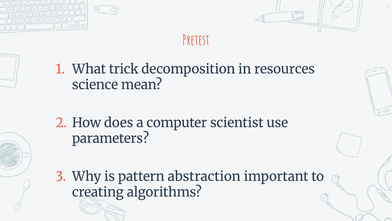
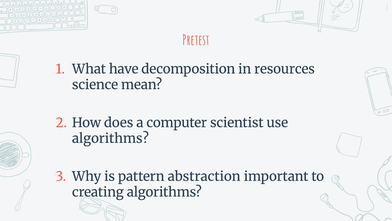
trick: trick -> have (124, 69)
parameters: parameters -> algorithms (110, 138)
